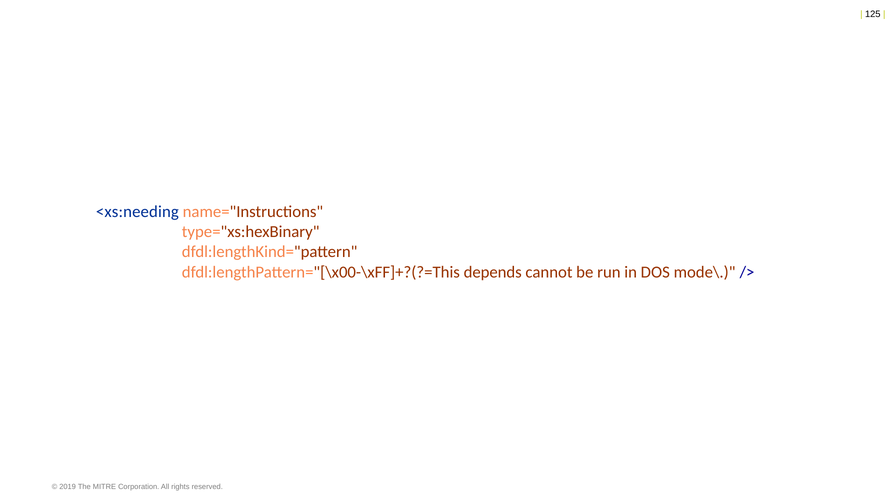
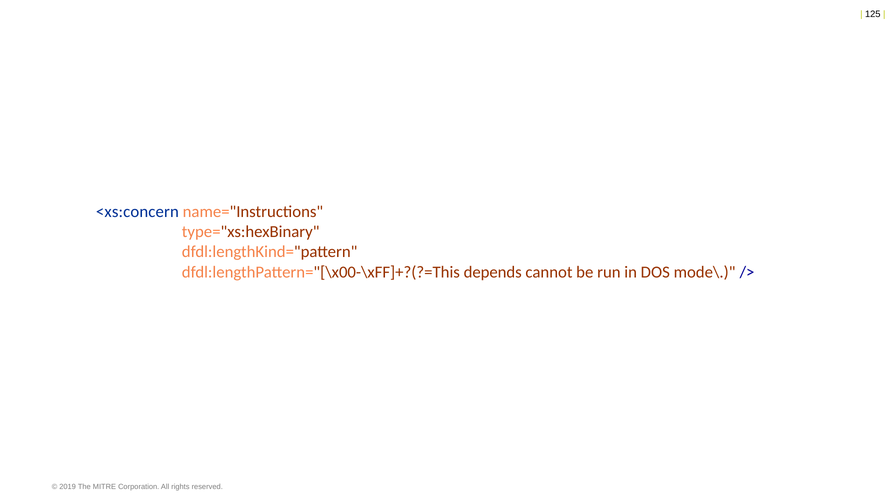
<xs:needing: <xs:needing -> <xs:concern (137, 212)
